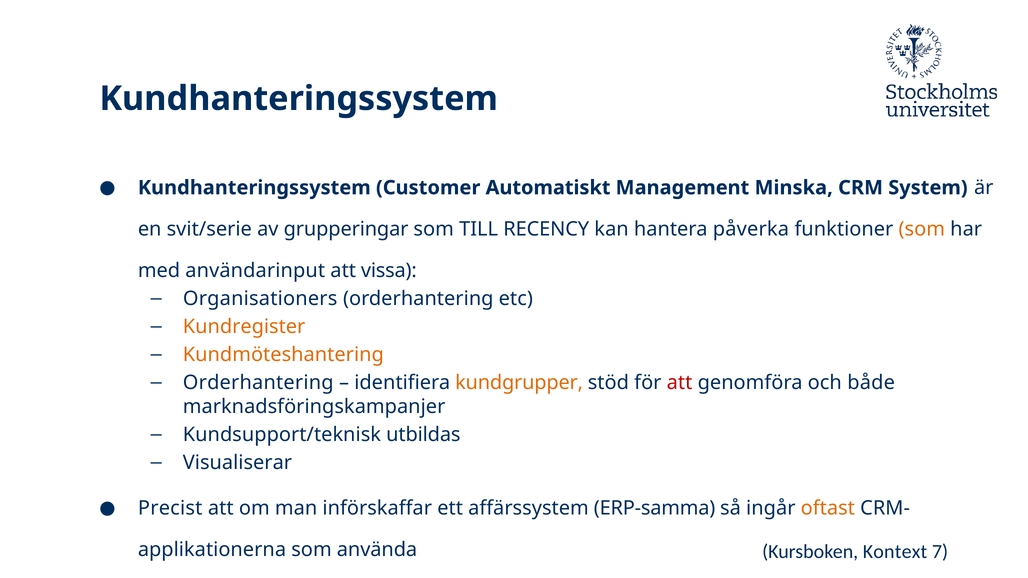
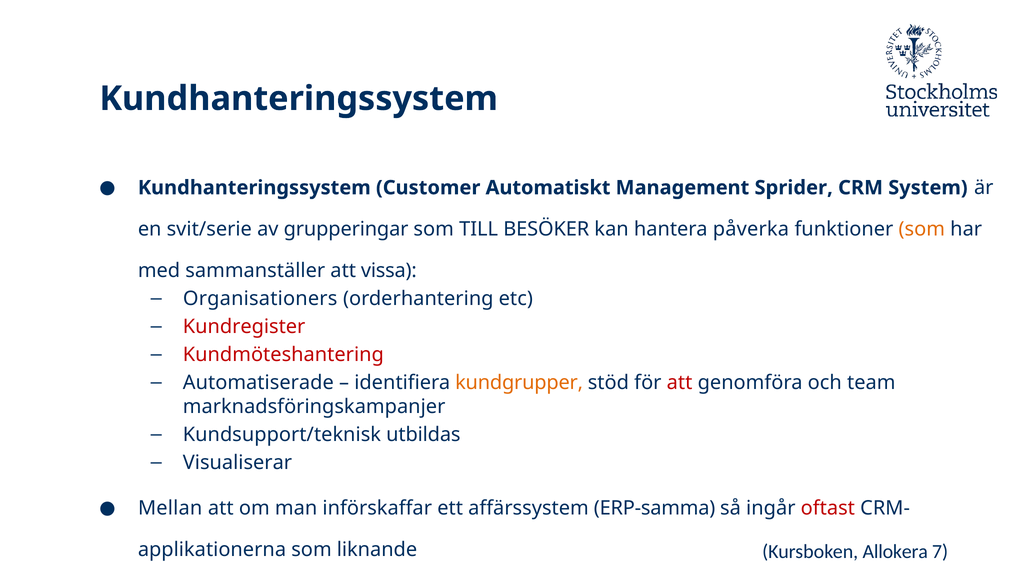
Minska: Minska -> Sprider (794, 188)
RECENCY: RECENCY -> BESÖKER (546, 229)
användarinput: användarinput -> sammanställer (255, 271)
Kundregister colour: orange -> red (244, 327)
Kundmöteshantering colour: orange -> red (283, 355)
Orderhantering: Orderhantering -> Automatiserade (258, 383)
både: både -> team (871, 383)
Precist: Precist -> Mellan (170, 508)
oftast colour: orange -> red (828, 508)
använda: använda -> liknande (377, 550)
Kontext: Kontext -> Allokera (895, 552)
